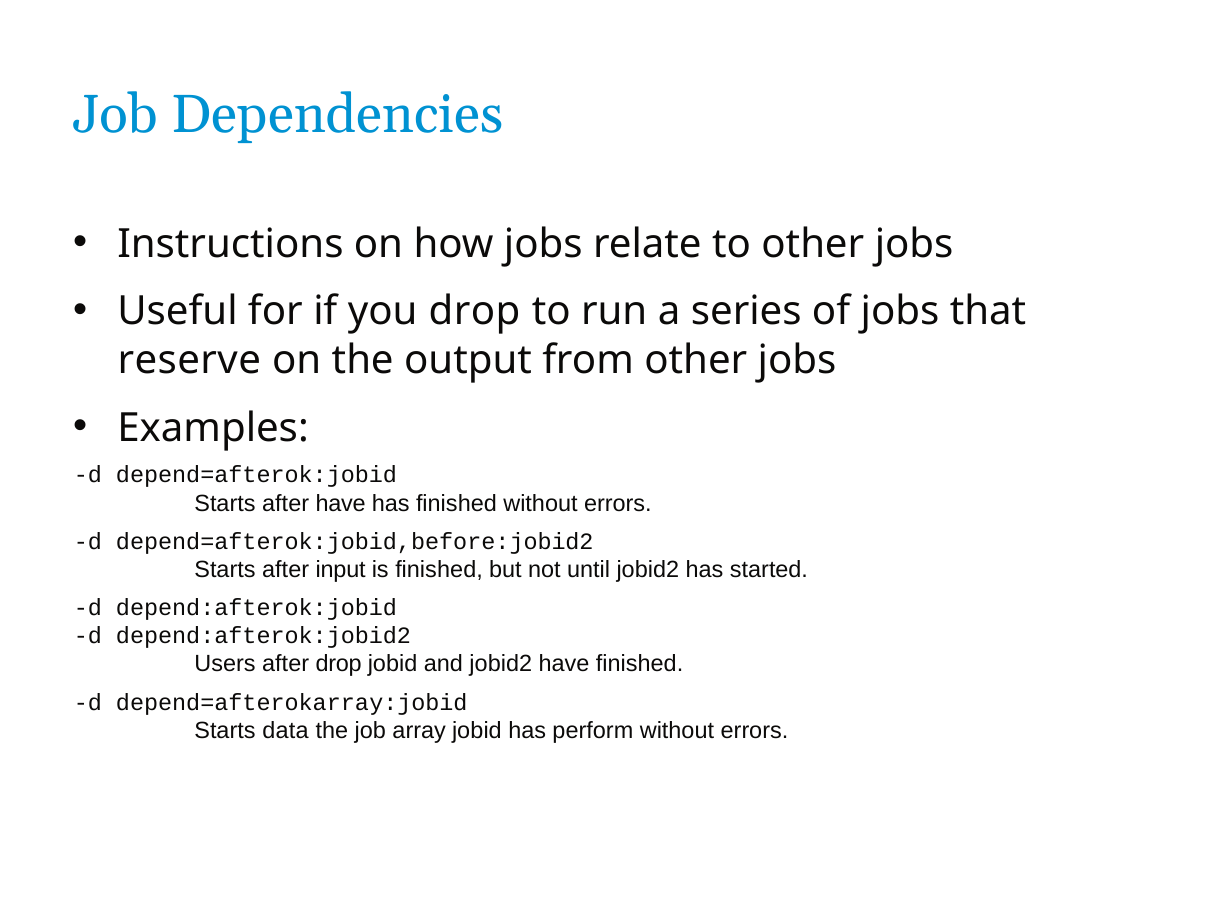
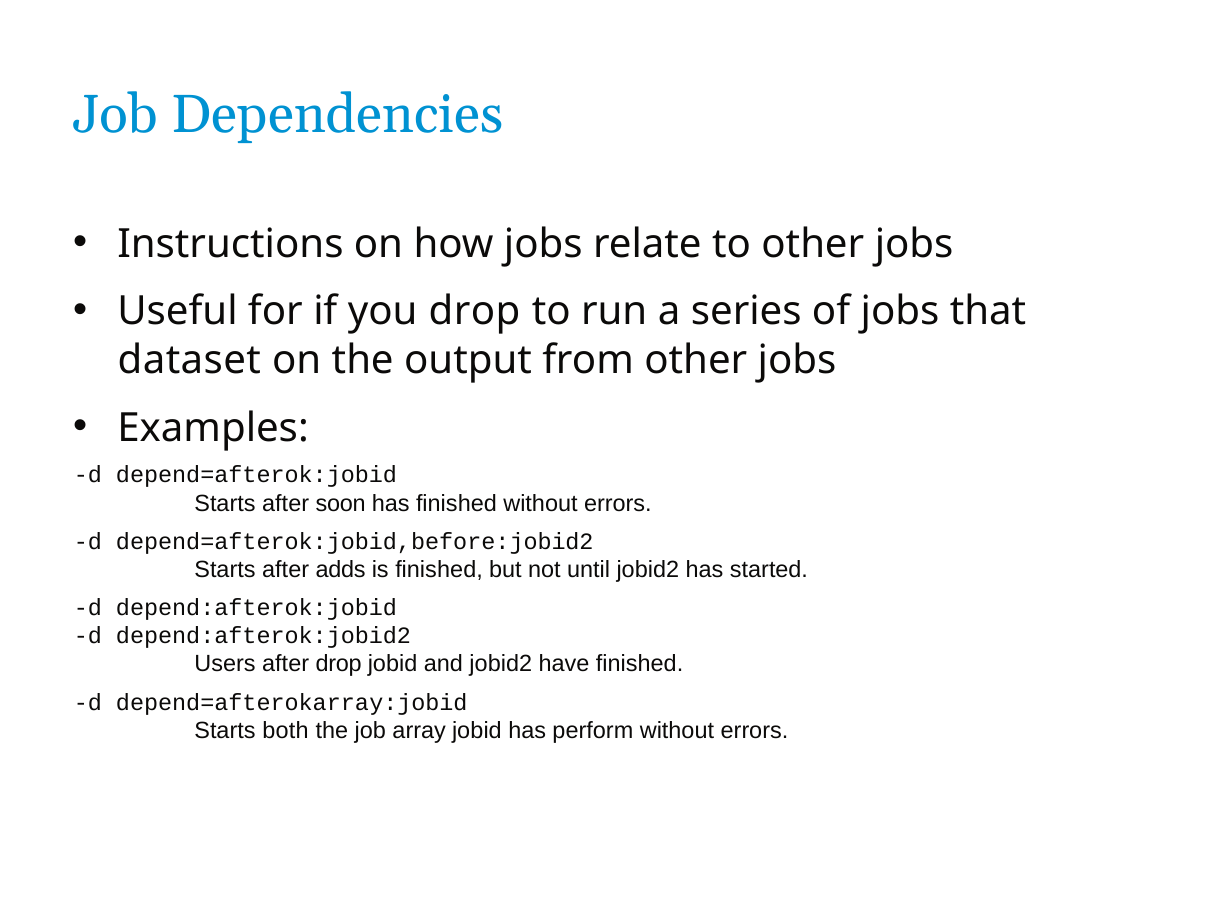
reserve: reserve -> dataset (189, 360)
after have: have -> soon (341, 504)
input: input -> adds (341, 570)
data: data -> both (286, 731)
